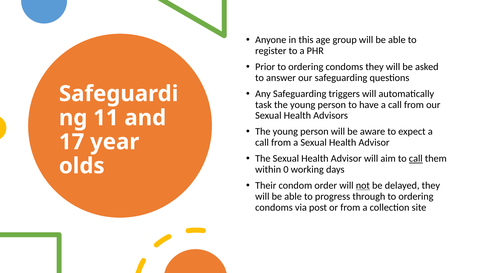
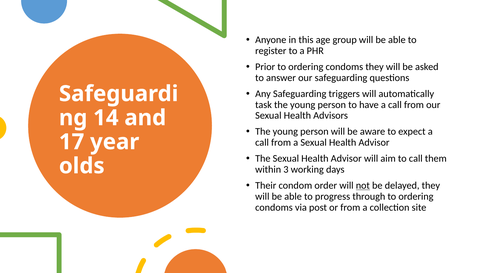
11: 11 -> 14 (106, 118)
call underline: present -> none (416, 158)
0: 0 -> 3 (286, 169)
